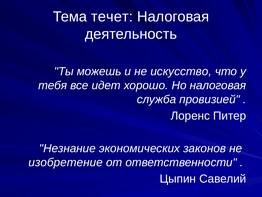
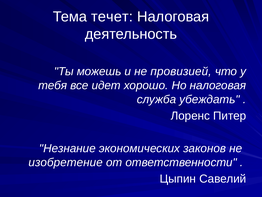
искусство: искусство -> провизией (181, 71)
провизией: провизией -> убеждать (210, 99)
